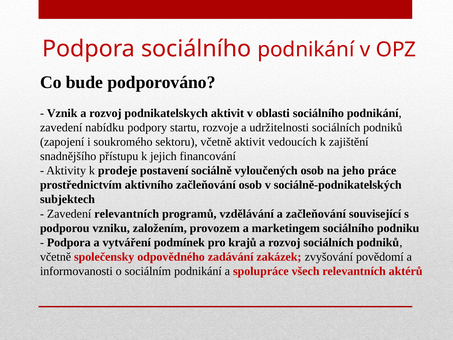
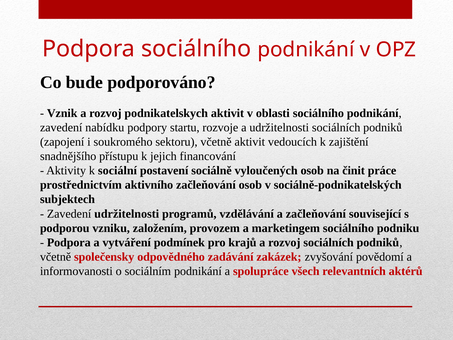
prodeje: prodeje -> sociální (117, 171)
jeho: jeho -> činit (354, 171)
Zavedení relevantních: relevantních -> udržitelnosti (127, 214)
